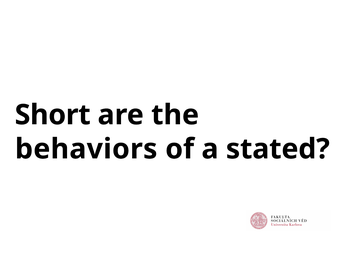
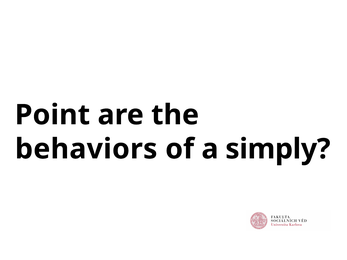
Short: Short -> Point (52, 115)
stated: stated -> simply (278, 149)
